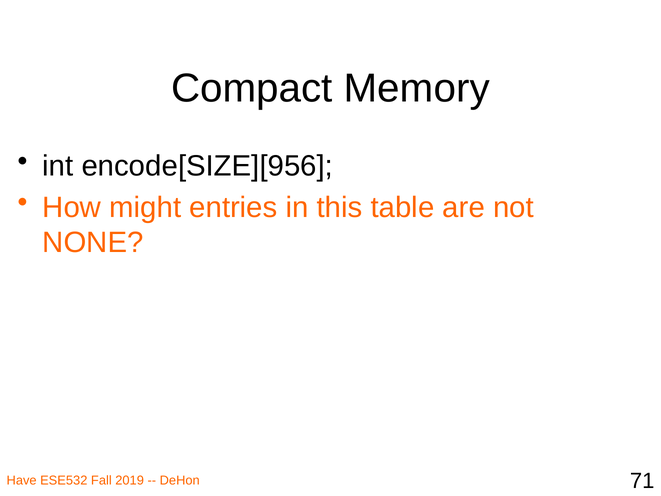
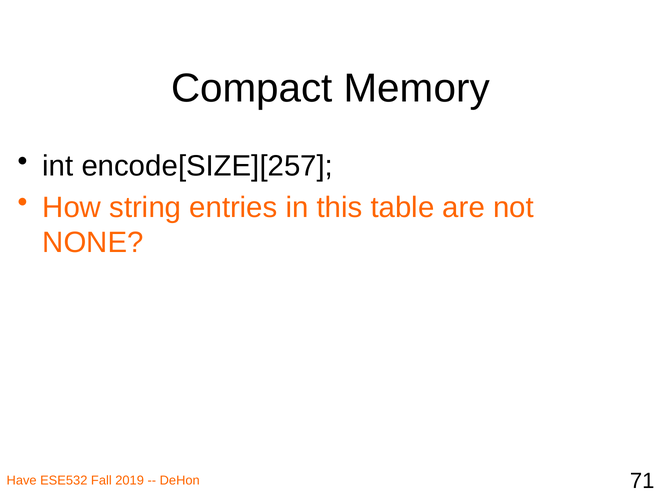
encode[SIZE][956: encode[SIZE][956 -> encode[SIZE][257 (207, 166)
might: might -> string (145, 207)
